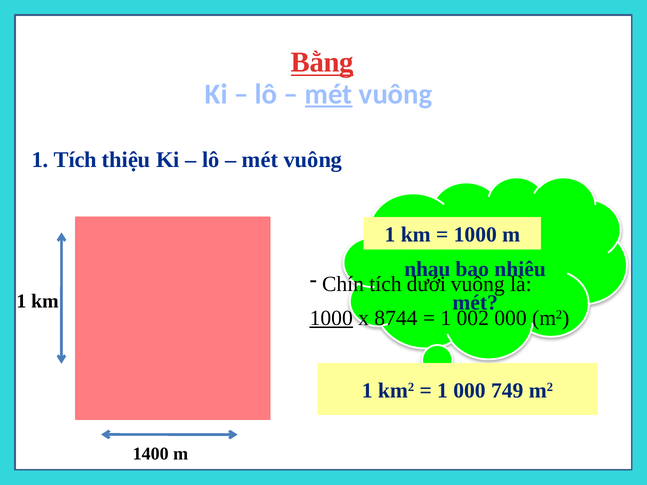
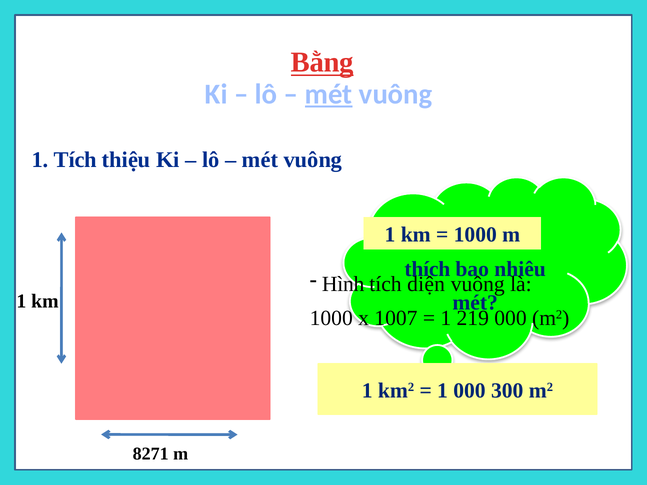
nhau: nhau -> thích (427, 269)
Chín: Chín -> Hình (343, 284)
dưới: dưới -> diện (426, 284)
1000 underline: present -> none (331, 318)
8744: 8744 -> 1007 (396, 318)
002: 002 -> 219 (473, 318)
749: 749 -> 300 (507, 391)
1400: 1400 -> 8271 (151, 454)
